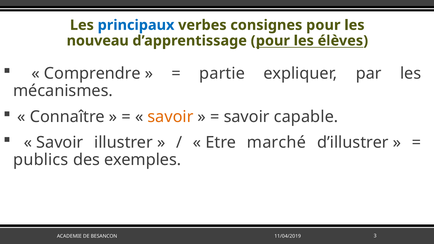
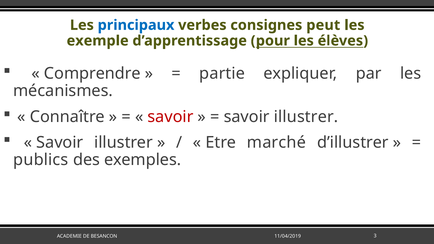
consignes pour: pour -> peut (323, 25)
nouveau: nouveau -> exemple (98, 41)
savoir colour: orange -> red (170, 117)
capable: capable -> illustrer (306, 117)
